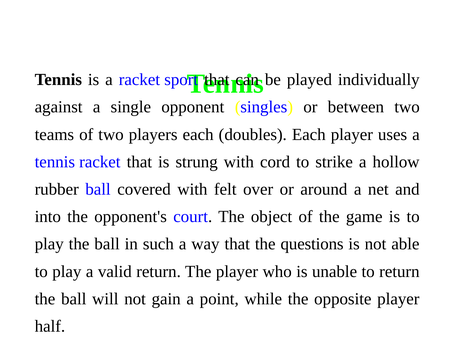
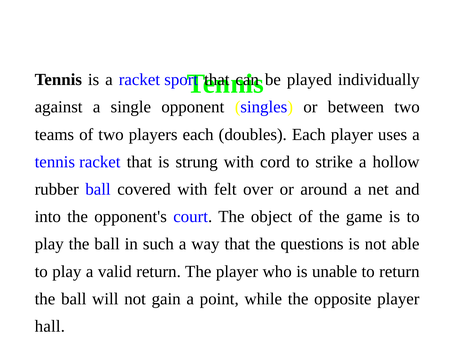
half: half -> hall (50, 326)
